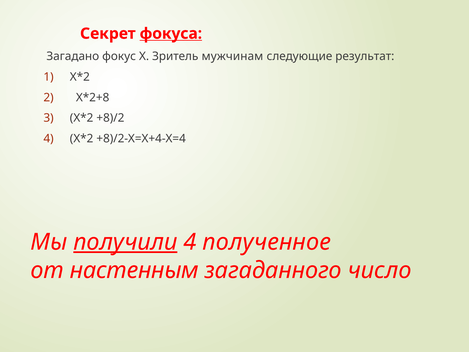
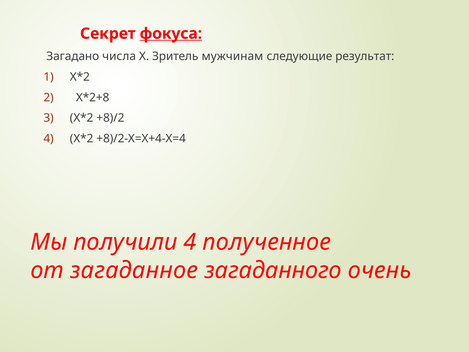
фокус: фокус -> числа (119, 56)
получили underline: present -> none (125, 242)
настенным: настенным -> загаданное (134, 270)
число: число -> очень (380, 270)
